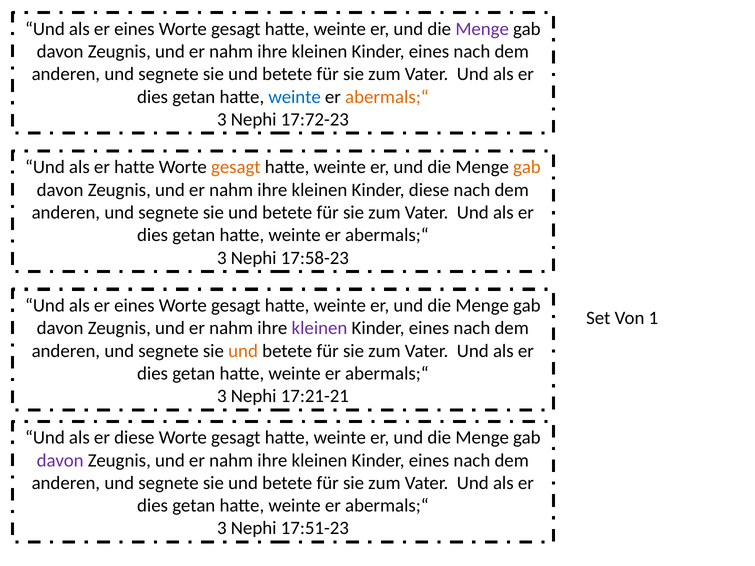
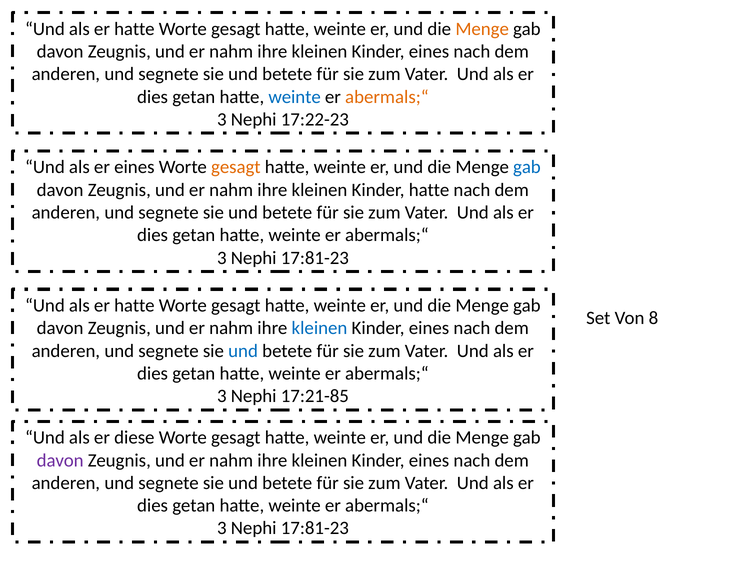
eines: eines -> hatte (134, 29)
Menge colour: purple -> orange (482, 29)
17:72-23: 17:72-23 -> 17:22-23 (315, 120)
er hatte: hatte -> eines (134, 167)
gab colour: orange -> blue (527, 167)
Kinder diese: diese -> hatte (429, 190)
17:58-23: 17:58-23 -> 17:81-23 (315, 258)
eines: eines -> hatte (134, 306)
1: 1 -> 8 (653, 318)
kleinen colour: purple -> blue (320, 328)
und colour: orange -> blue (243, 351)
17:21-21: 17:21-21 -> 17:21-85 (315, 396)
17:51-23: 17:51-23 -> 17:81-23 (315, 528)
